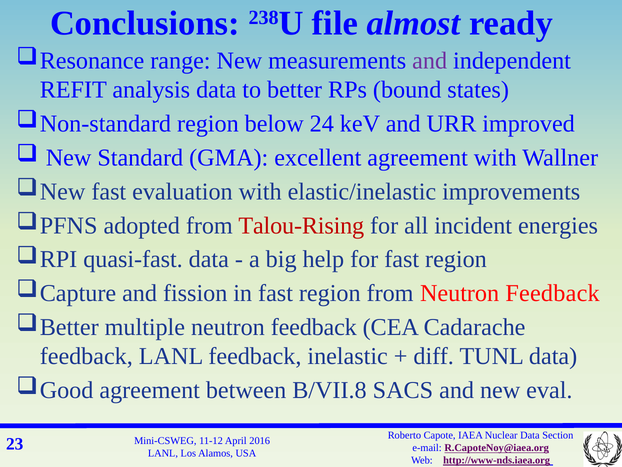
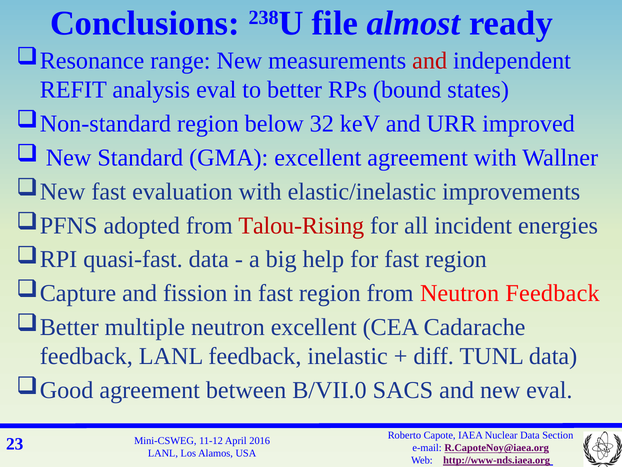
and colour: purple -> red (430, 61)
analysis data: data -> eval (216, 90)
24: 24 -> 32 (322, 124)
multiple neutron feedback: feedback -> excellent (314, 327)
B/VII.8: B/VII.8 -> B/VII.0 (329, 390)
